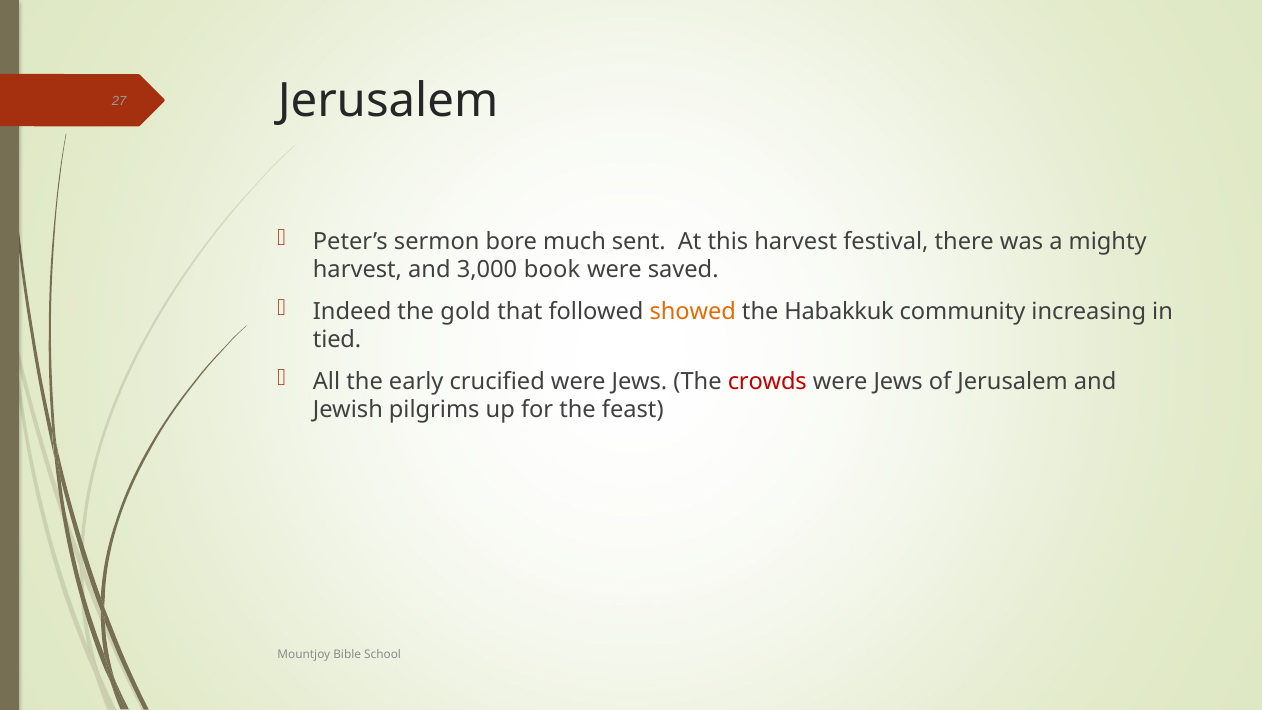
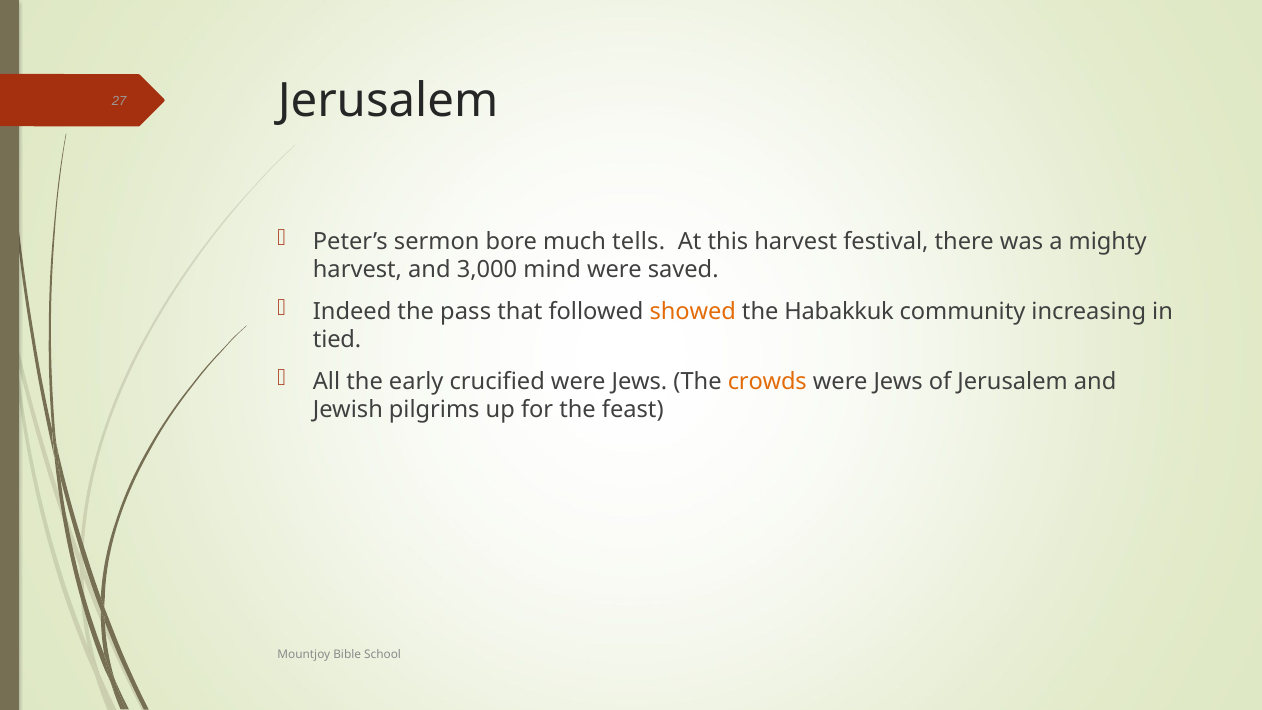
sent: sent -> tells (639, 241)
book: book -> mind (552, 270)
gold: gold -> pass (466, 311)
crowds colour: red -> orange (767, 381)
